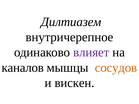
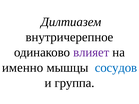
каналов: каналов -> именно (23, 68)
сосудов colour: orange -> blue (116, 68)
вискен: вискен -> группа (75, 83)
